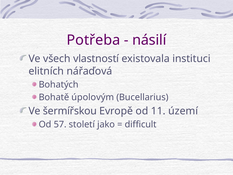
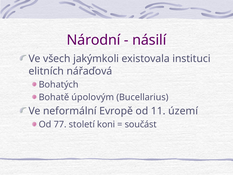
Potřeba: Potřeba -> Národní (94, 40)
vlastností: vlastností -> jakýmkoli (96, 59)
šermířskou: šermířskou -> neformální (70, 111)
57: 57 -> 77 (60, 124)
jako: jako -> koni (106, 124)
difficult: difficult -> součást (141, 124)
